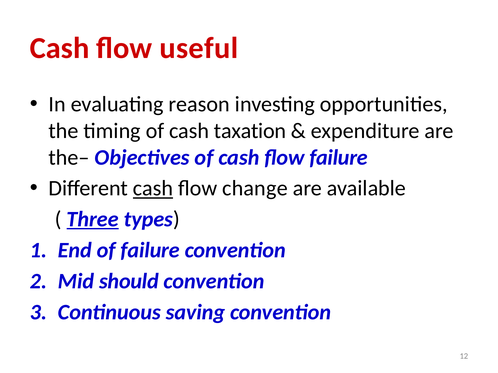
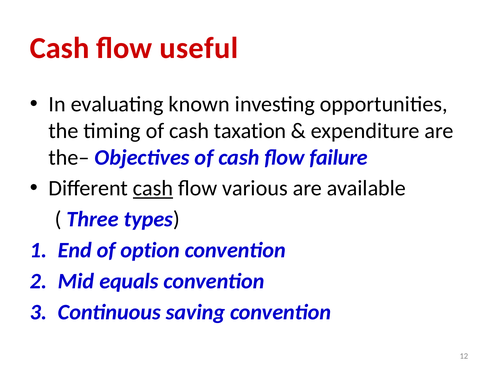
reason: reason -> known (199, 104)
change: change -> various (255, 189)
Three underline: present -> none (93, 220)
of failure: failure -> option (150, 251)
should: should -> equals (129, 282)
